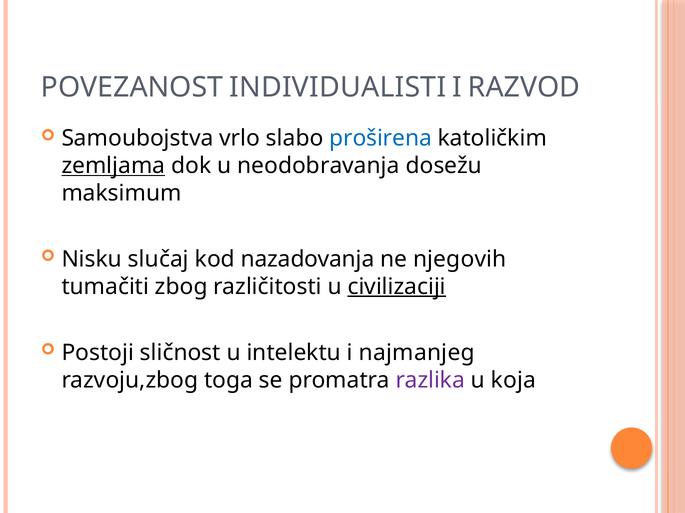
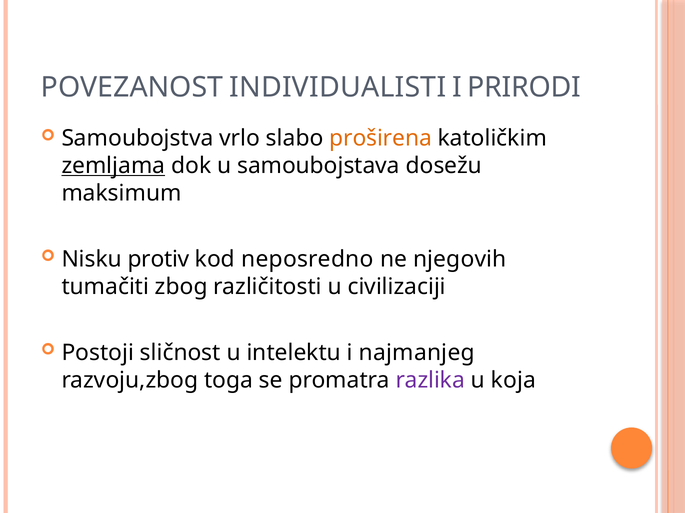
RAZVOD: RAZVOD -> PRIRODI (524, 88)
proširena colour: blue -> orange (381, 139)
neodobravanja: neodobravanja -> samoubojstava (318, 166)
slučaj: slučaj -> protiv (159, 260)
nazadovanja: nazadovanja -> neposredno (307, 260)
civilizaciji underline: present -> none (397, 287)
